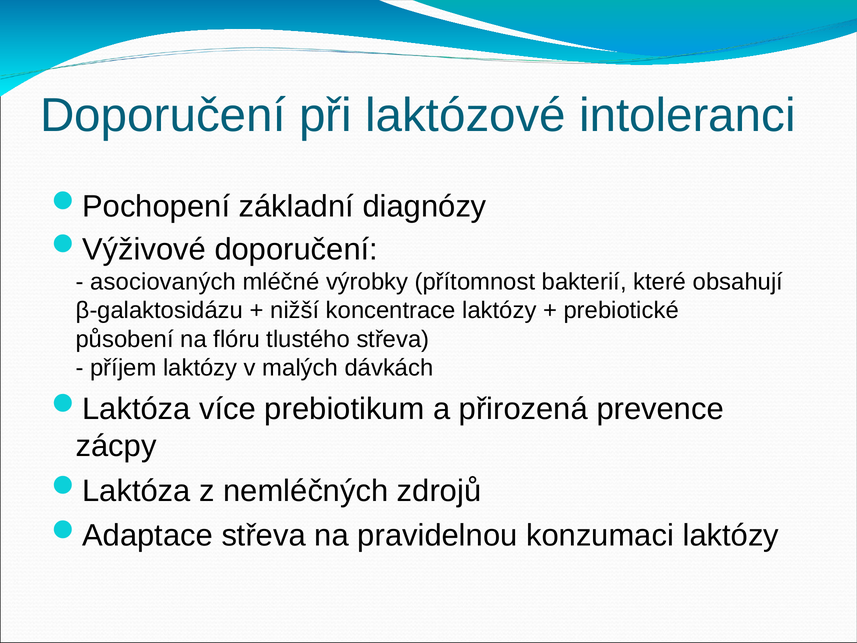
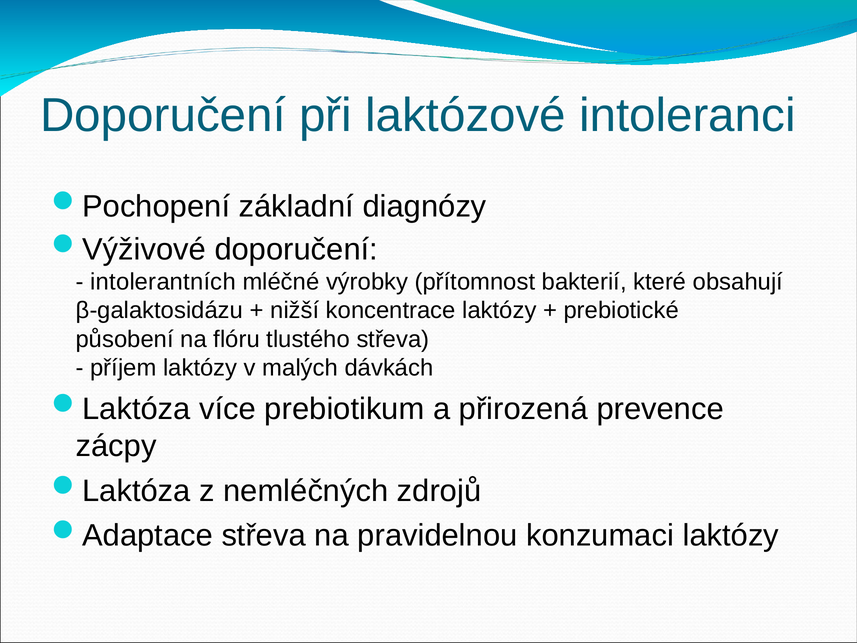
asociovaných: asociovaných -> intolerantních (163, 282)
